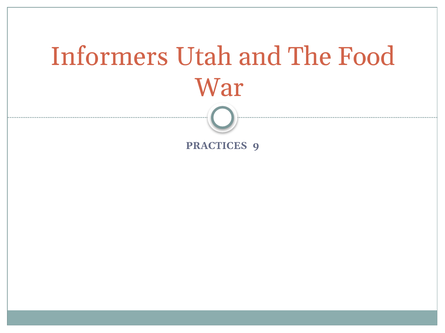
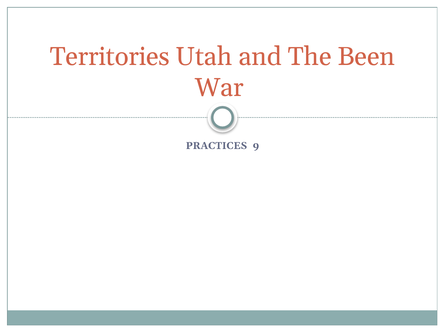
Informers: Informers -> Territories (110, 57)
Food: Food -> Been (366, 57)
